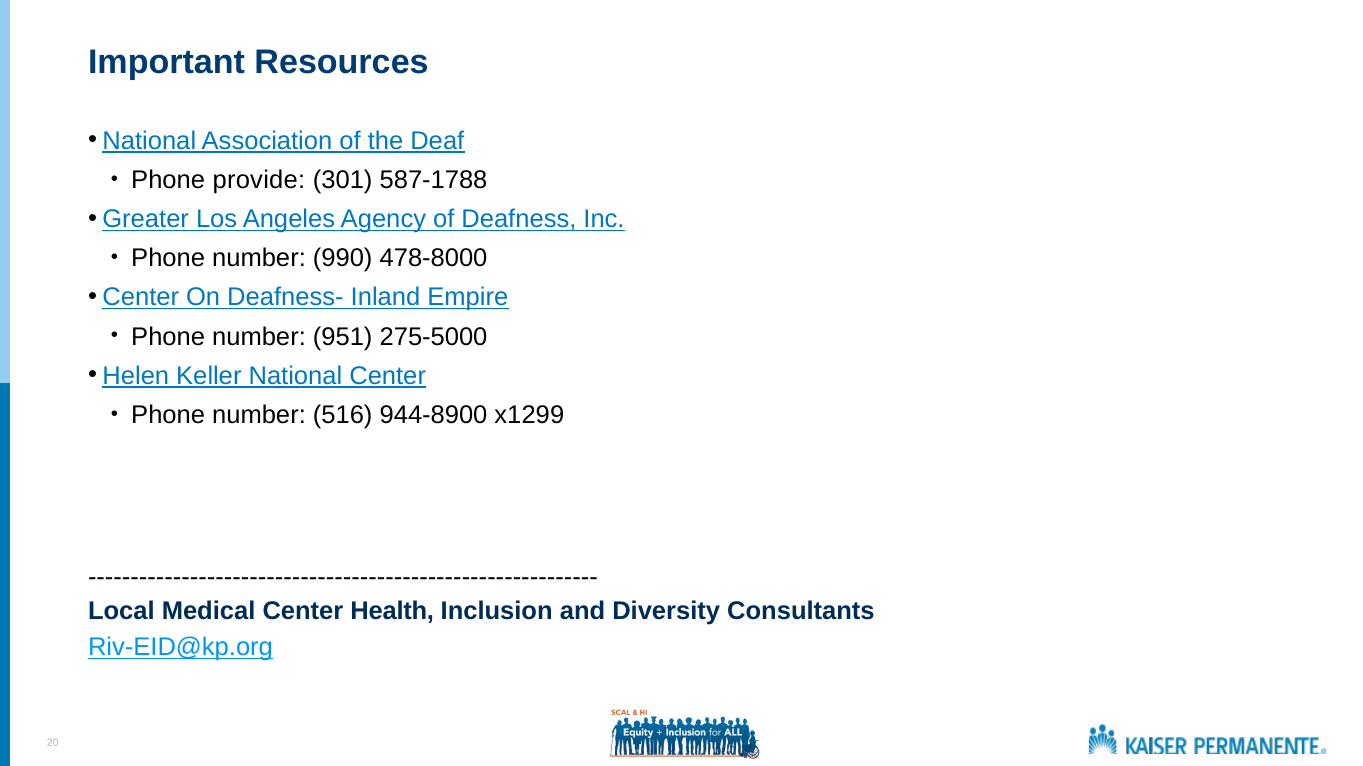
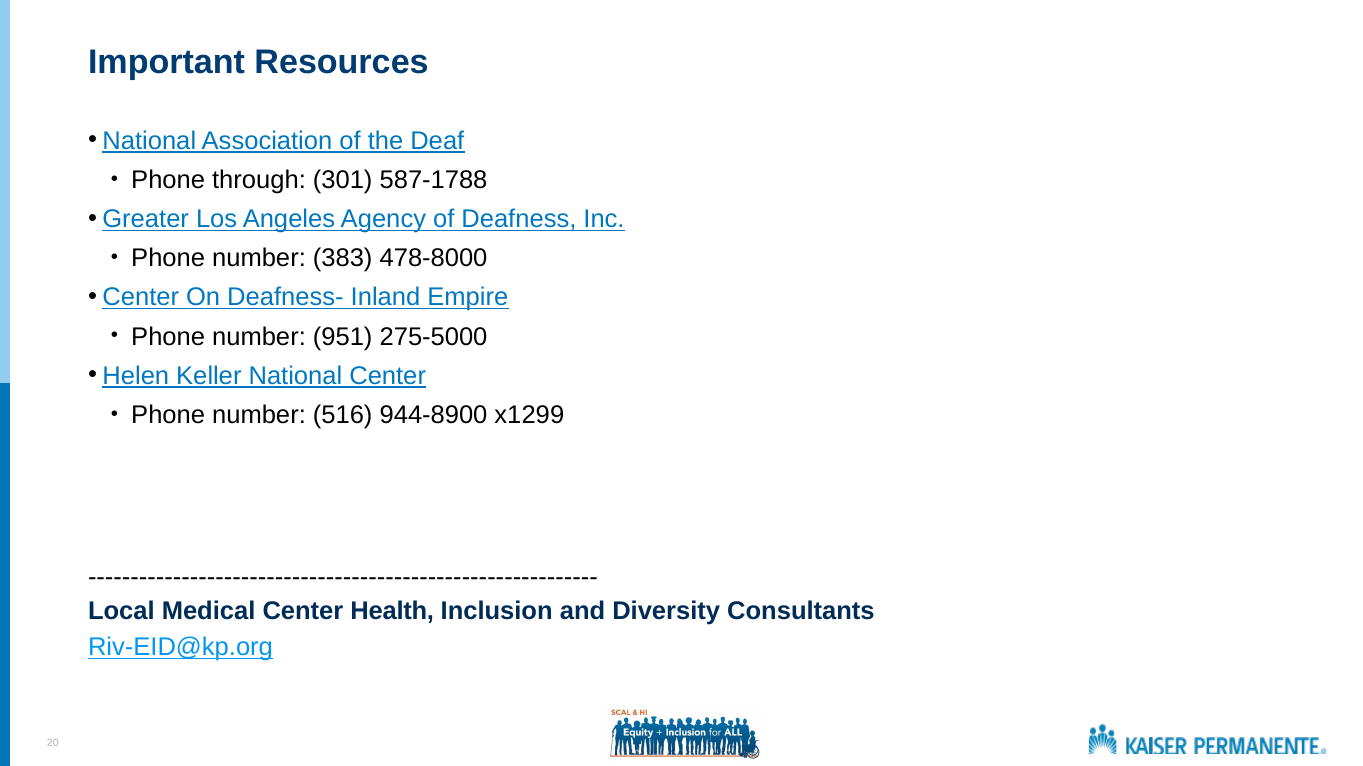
provide: provide -> through (259, 180)
990: 990 -> 383 (343, 258)
